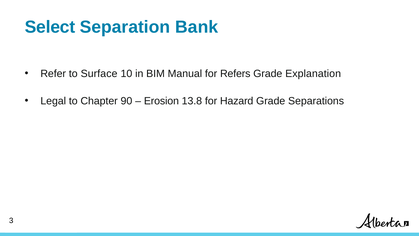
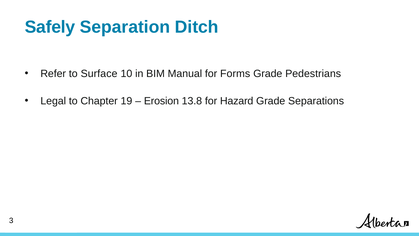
Select: Select -> Safely (50, 27)
Bank: Bank -> Ditch (197, 27)
Refers: Refers -> Forms (235, 74)
Explanation: Explanation -> Pedestrians (313, 74)
90: 90 -> 19 (126, 101)
